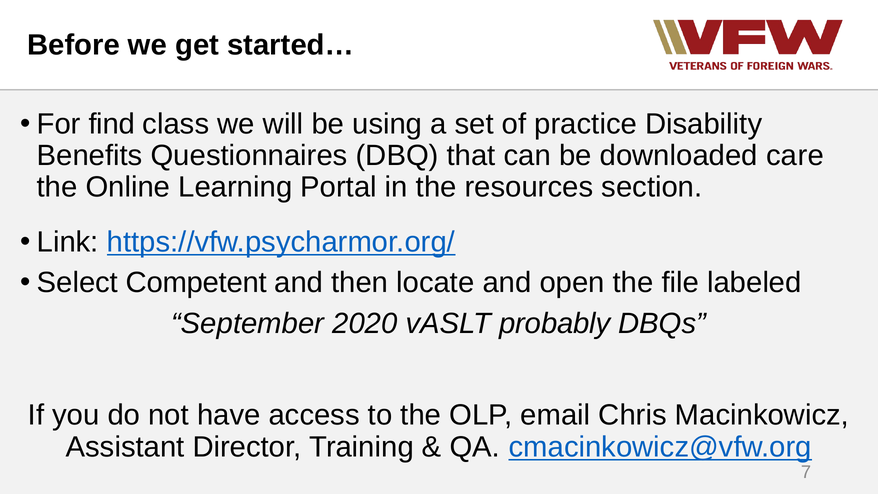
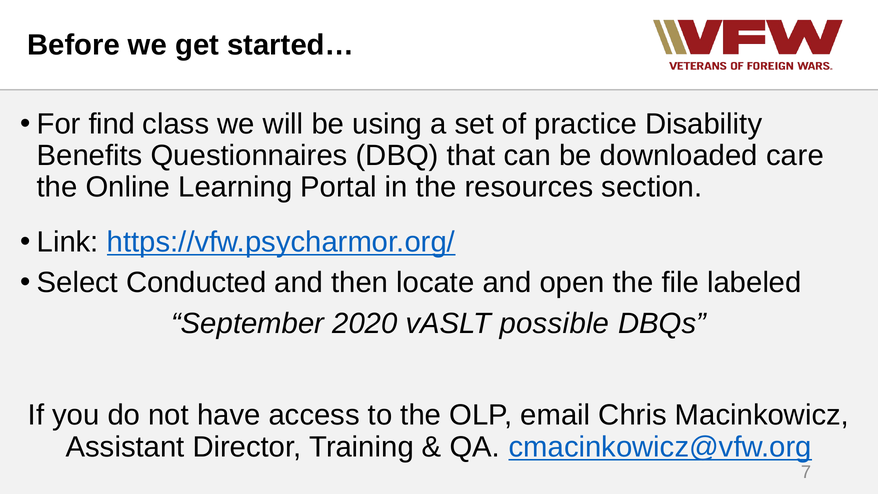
Competent: Competent -> Conducted (196, 283)
probably: probably -> possible (555, 324)
